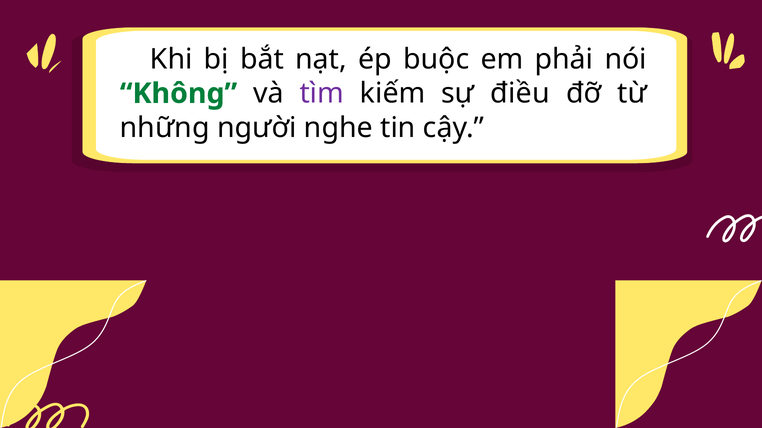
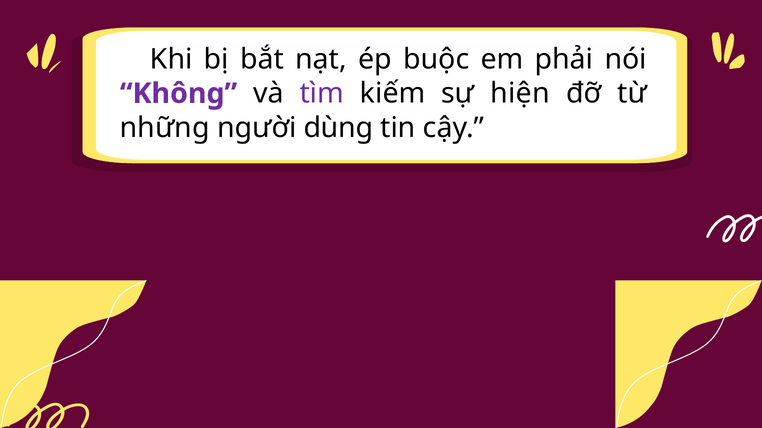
Không colour: green -> purple (179, 94)
điều: điều -> hiện (520, 94)
nghe: nghe -> dùng (338, 128)
